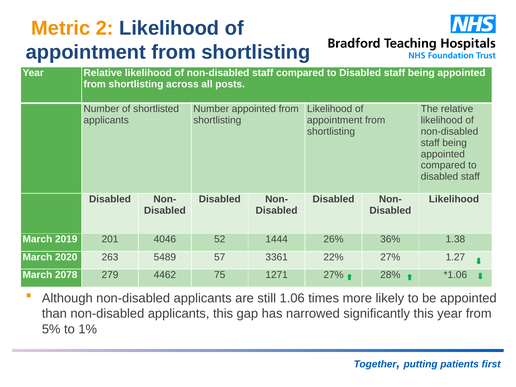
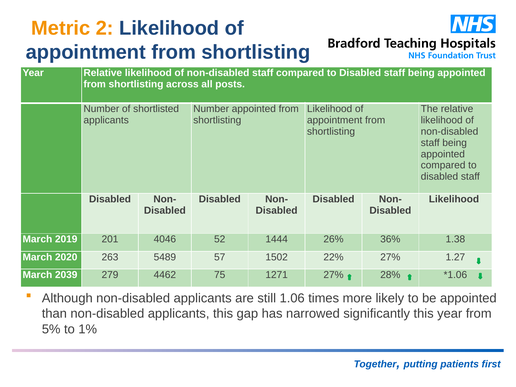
3361: 3361 -> 1502 (277, 257)
2078: 2078 -> 2039 (66, 275)
